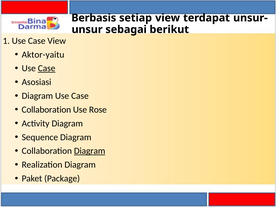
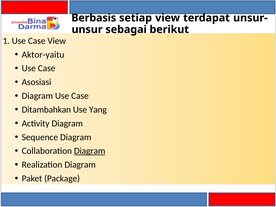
Case underline: present -> none (47, 68)
Collaboration: Collaboration -> Ditambahkan (46, 110)
Rose: Rose -> Yang (98, 110)
